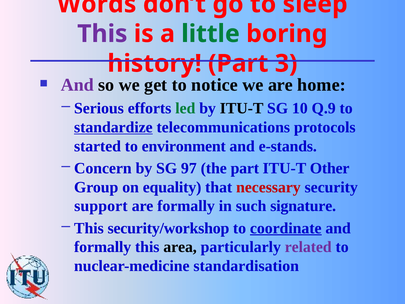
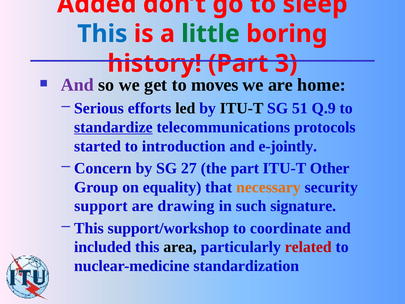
Words: Words -> Added (97, 4)
This colour: purple -> blue (102, 34)
notice: notice -> moves (215, 85)
led colour: green -> black (185, 108)
10: 10 -> 51 (300, 108)
environment: environment -> introduction (184, 146)
e-stands: e-stands -> e-jointly (288, 146)
97: 97 -> 27 (189, 168)
necessary colour: red -> orange (268, 187)
are formally: formally -> drawing (186, 206)
security/workshop: security/workshop -> support/workshop (168, 228)
coordinate underline: present -> none (286, 228)
formally: formally -> included (103, 247)
related colour: purple -> red (308, 247)
standardisation: standardisation -> standardization (246, 266)
